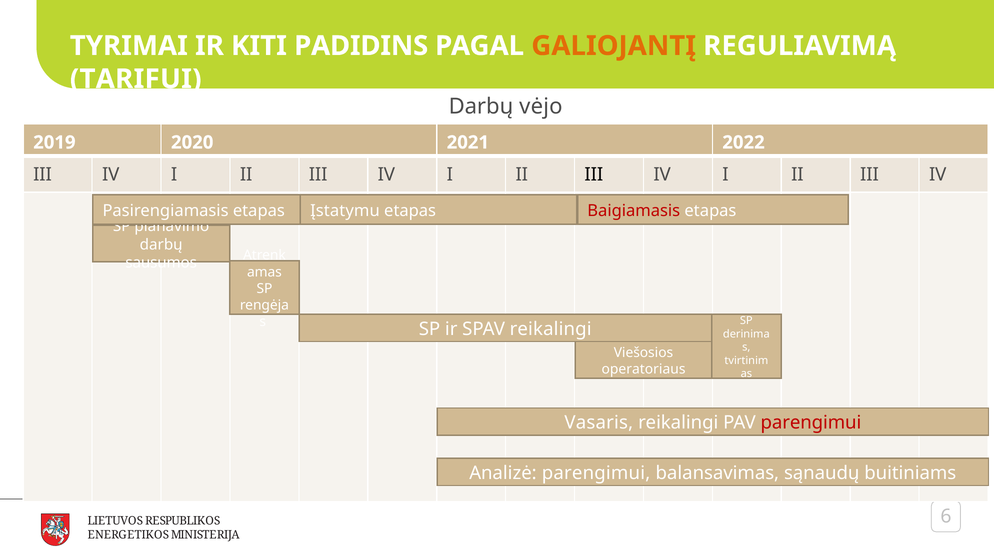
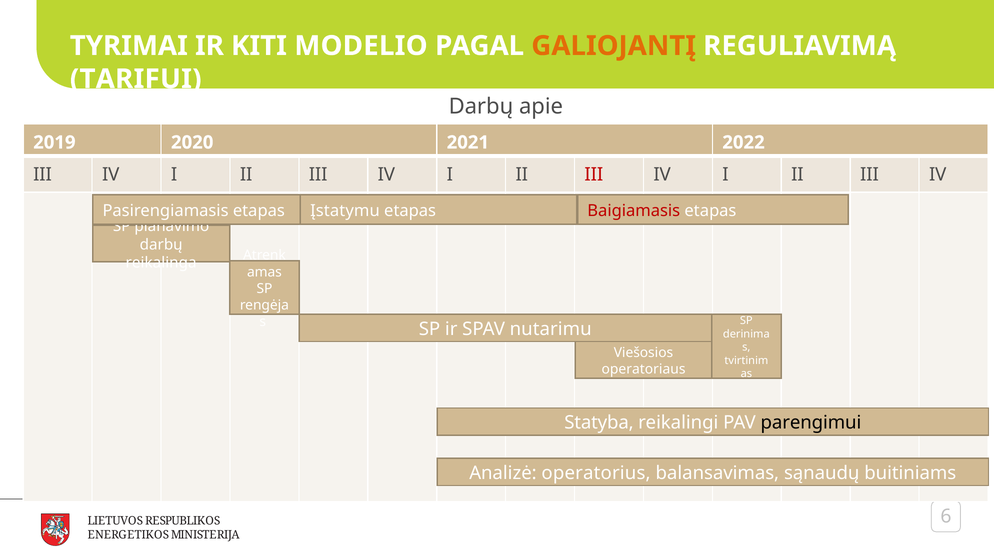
PADIDINS: PADIDINS -> MODELIO (361, 46)
vėjo: vėjo -> apie (541, 107)
III colour: black -> red (594, 175)
sausumos: sausumos -> reikalinga (161, 263)
SPAV reikalingi: reikalingi -> nutarimu (551, 329)
Vasaris: Vasaris -> Statyba (599, 423)
parengimui colour: red -> black (811, 423)
Analizė parengimui: parengimui -> operatorius (596, 473)
